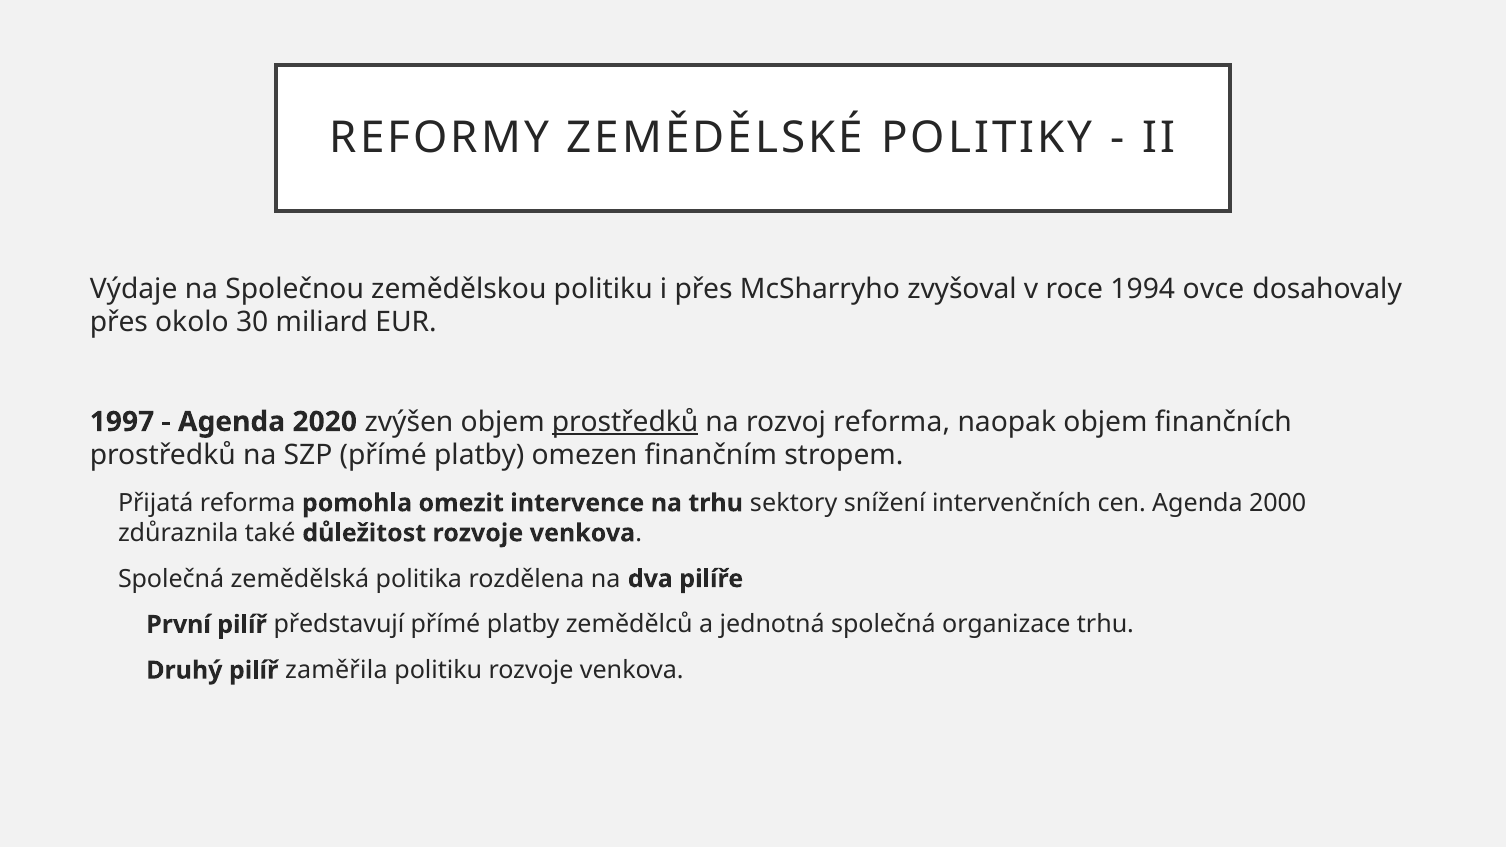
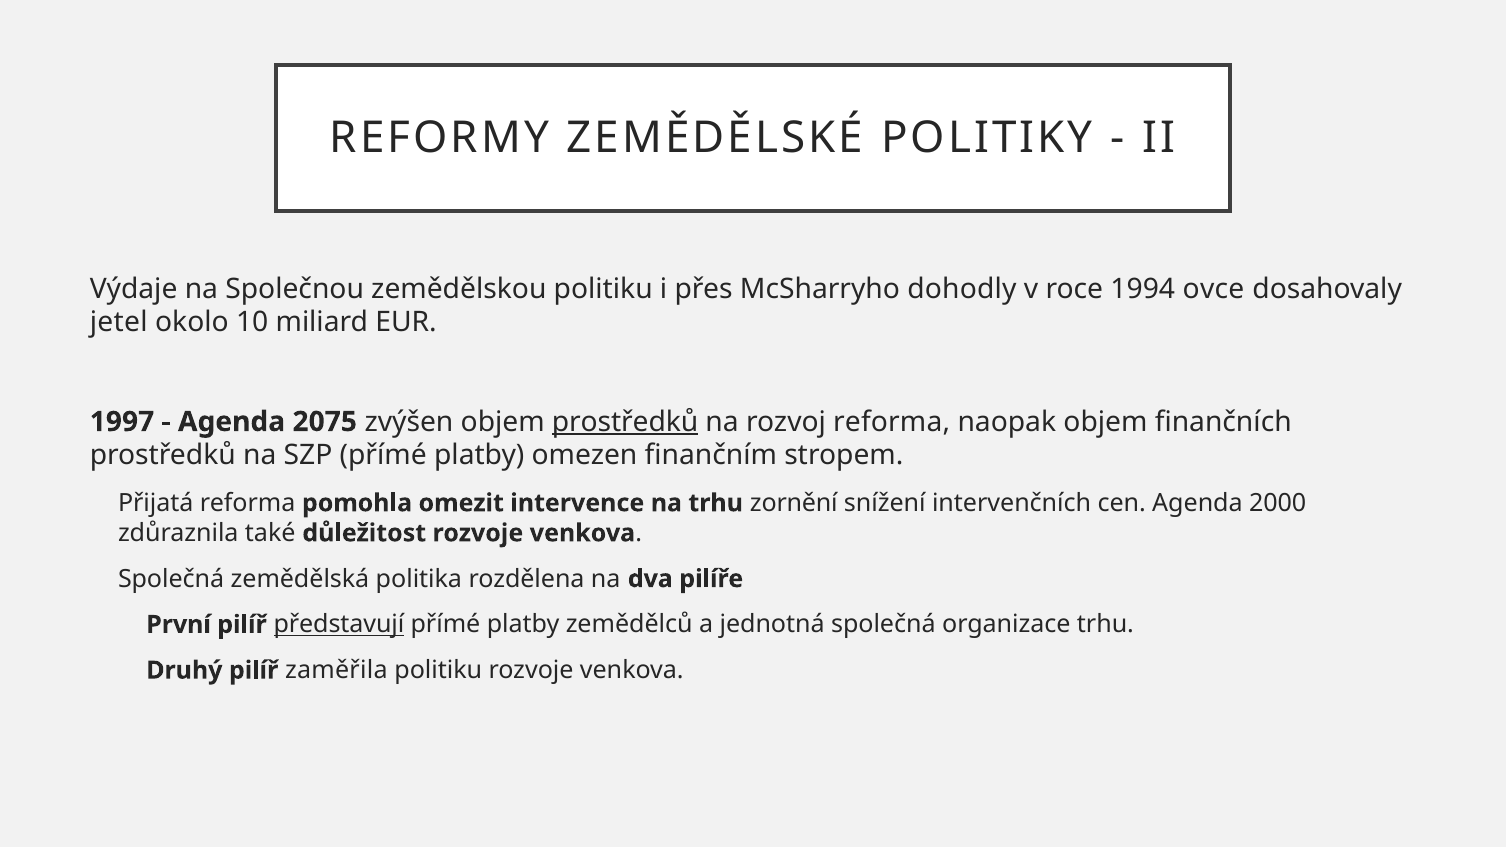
zvyšoval: zvyšoval -> dohodly (962, 289)
přes: přes -> jetel (119, 323)
30: 30 -> 10 (252, 323)
2020: 2020 -> 2075 (325, 422)
sektory: sektory -> zornění (794, 503)
představují underline: none -> present (339, 625)
